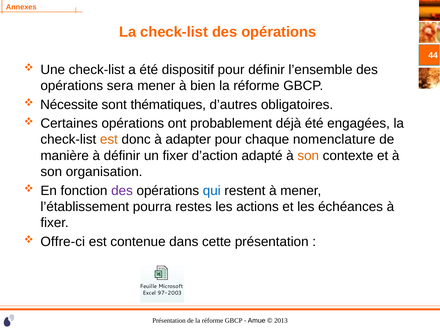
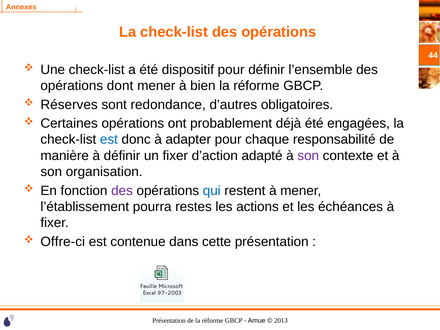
sera: sera -> dont (120, 86)
Nécessite: Nécessite -> Réserves (69, 105)
thématiques: thématiques -> redondance (168, 105)
est colour: orange -> blue (109, 140)
nomenclature: nomenclature -> responsabilité (334, 140)
son colour: orange -> purple (308, 156)
